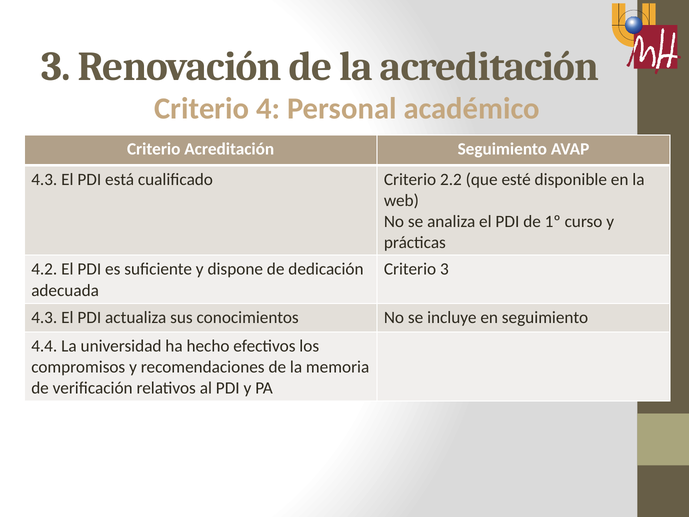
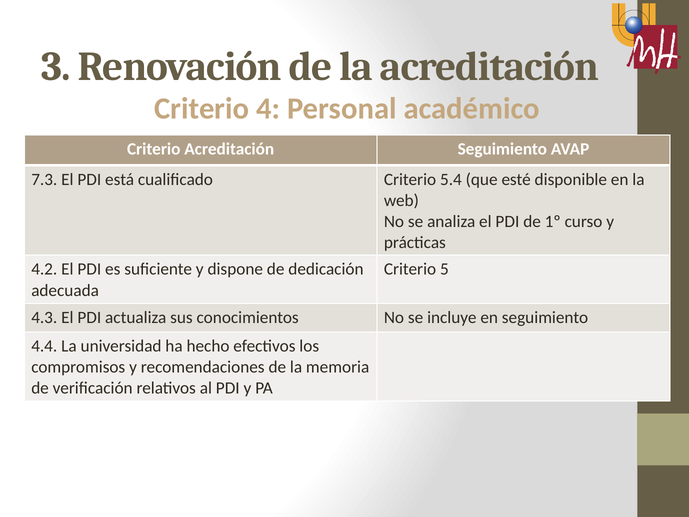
4.3: 4.3 -> 7.3 (44, 180)
2.2: 2.2 -> 5.4 (451, 180)
Criterio 3: 3 -> 5 (444, 269)
